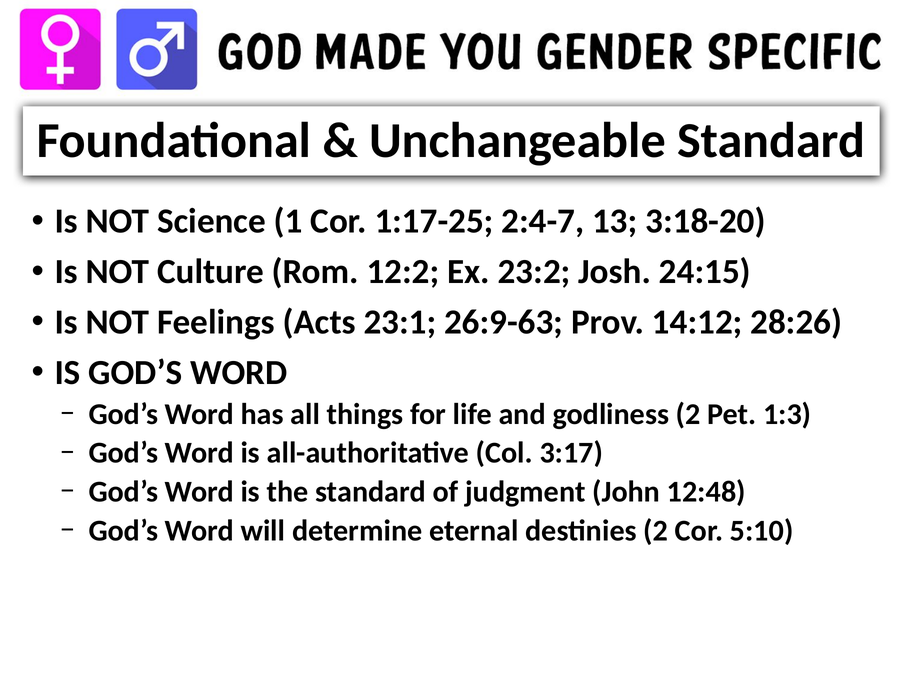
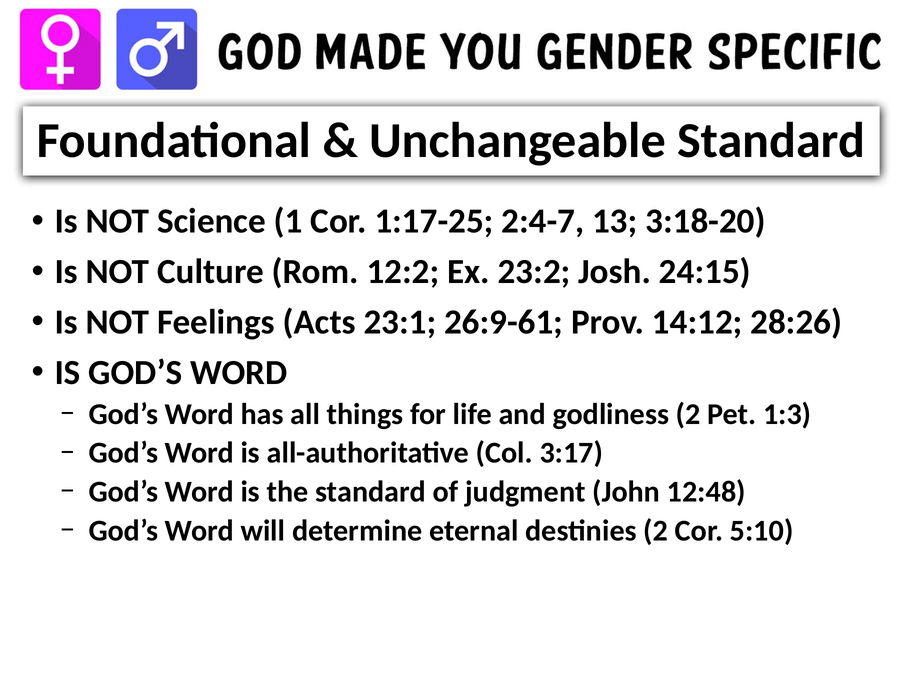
26:9-63: 26:9-63 -> 26:9-61 (504, 322)
